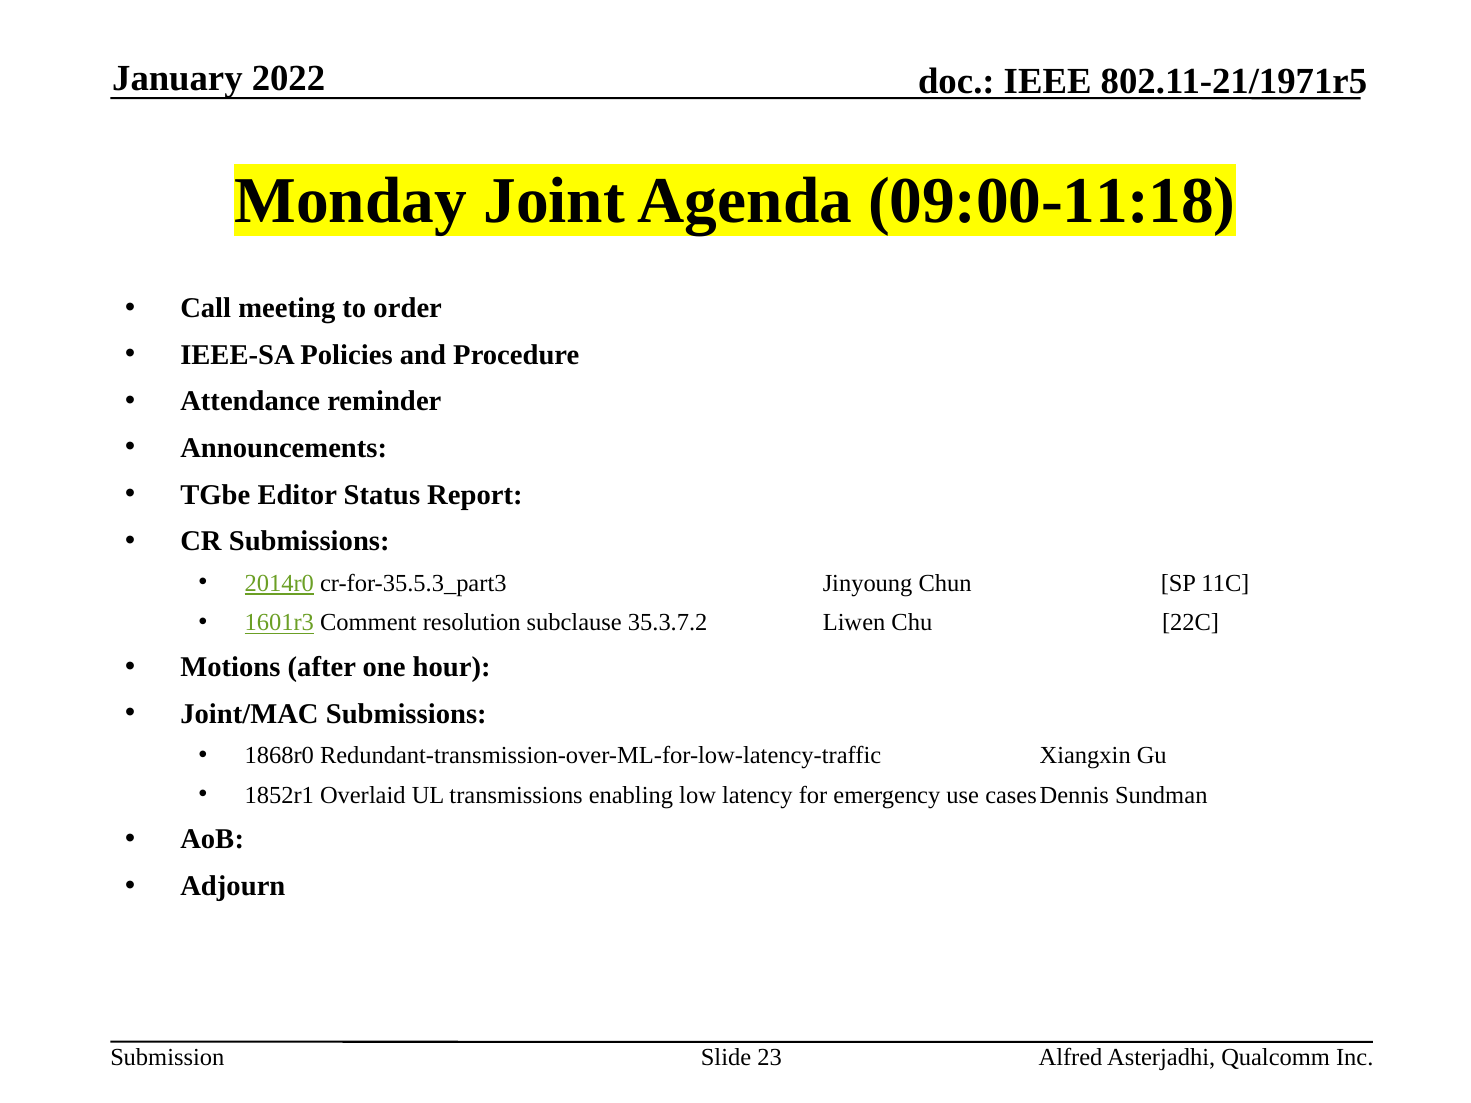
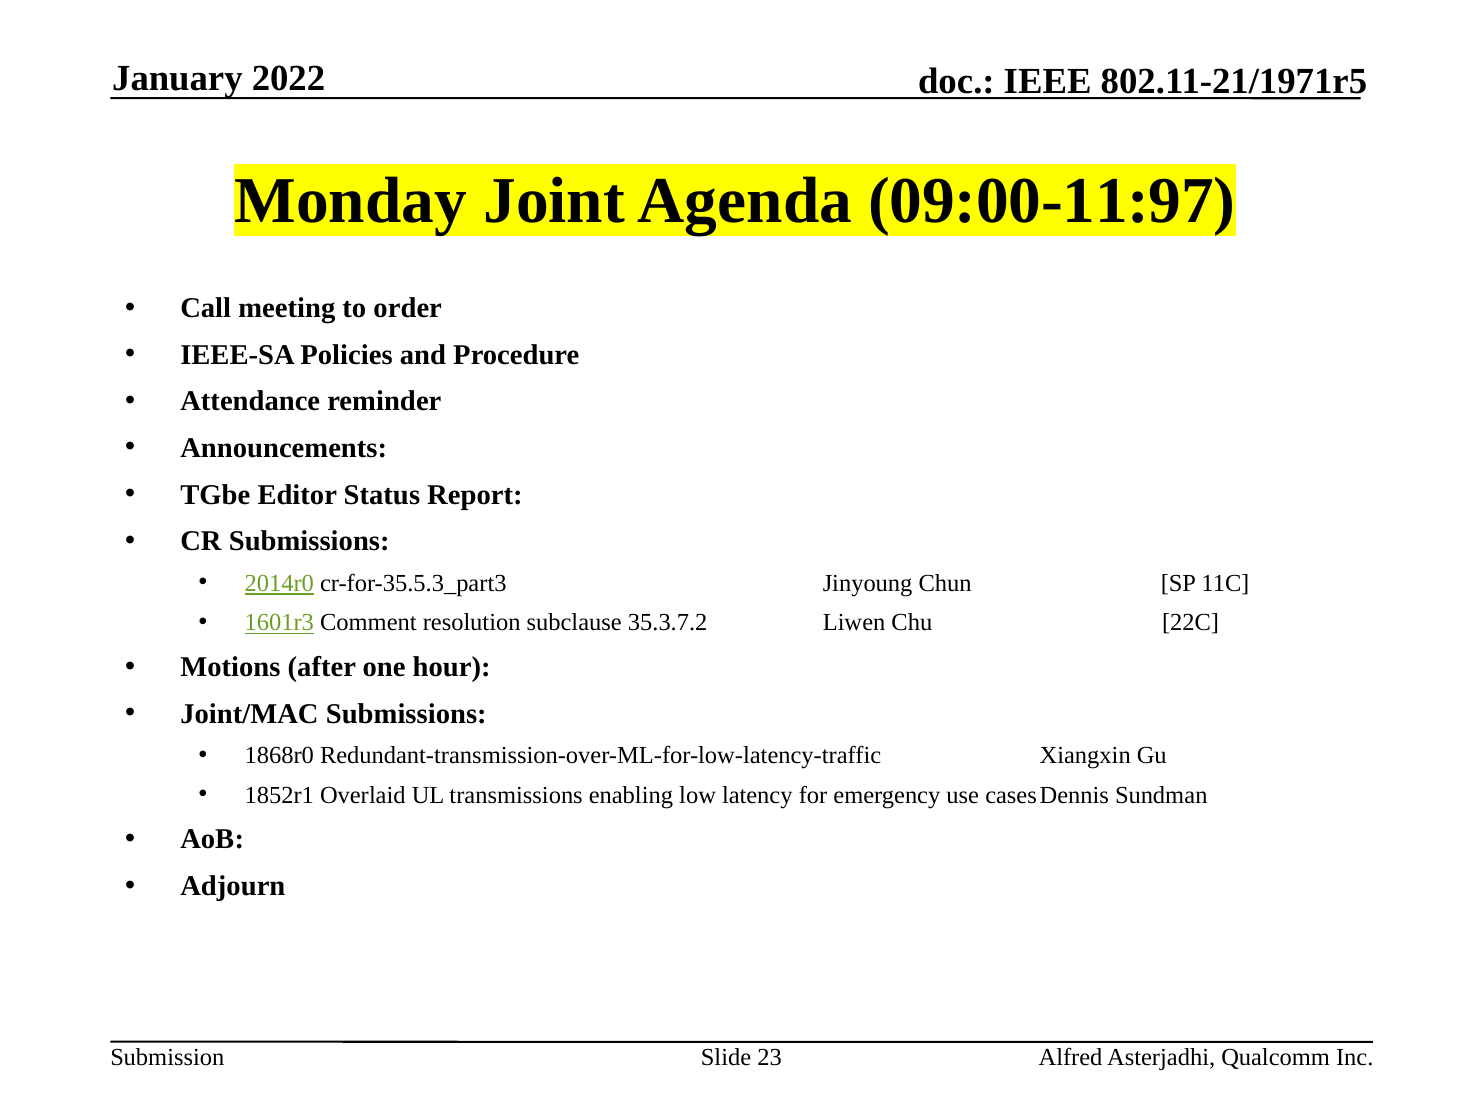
09:00-11:18: 09:00-11:18 -> 09:00-11:97 (1052, 201)
